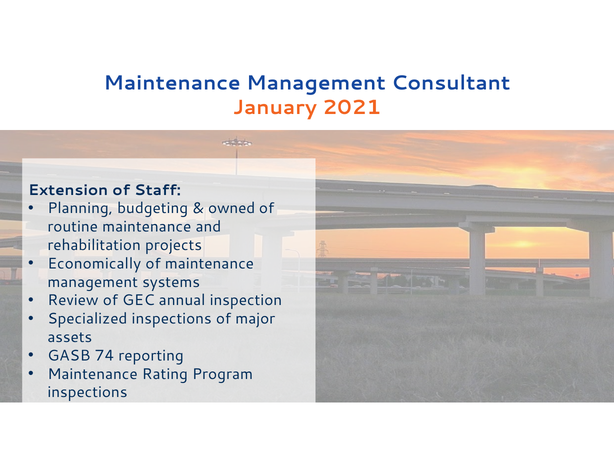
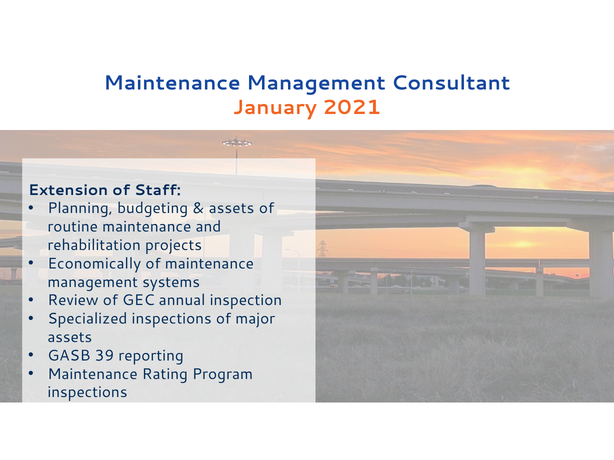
owned: owned -> assets (231, 209)
74: 74 -> 39 (104, 356)
